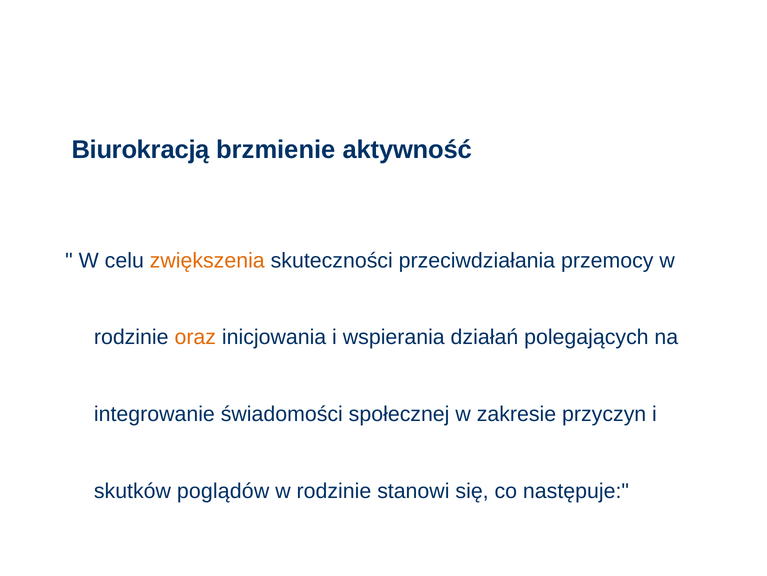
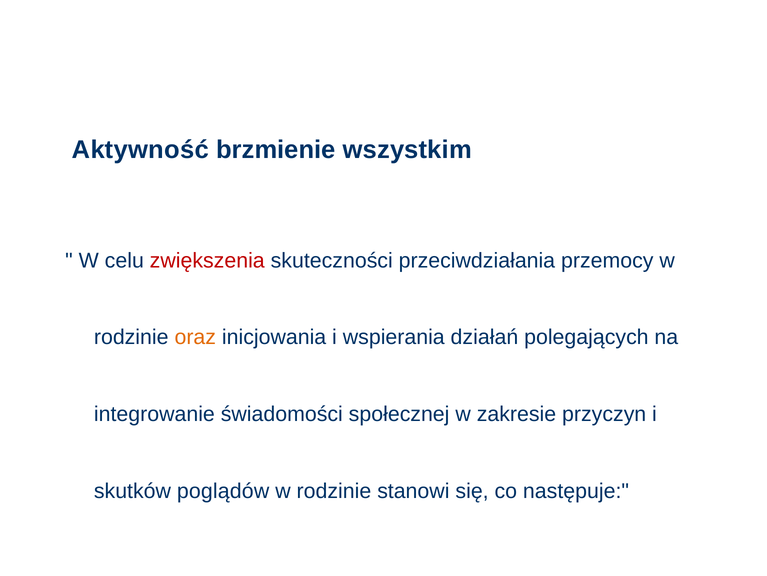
Biurokracją: Biurokracją -> Aktywność (140, 149)
aktywność: aktywność -> wszystkim (407, 149)
zwiększenia colour: orange -> red (207, 260)
